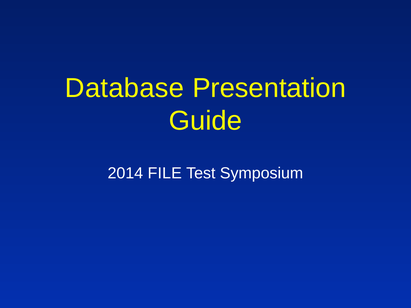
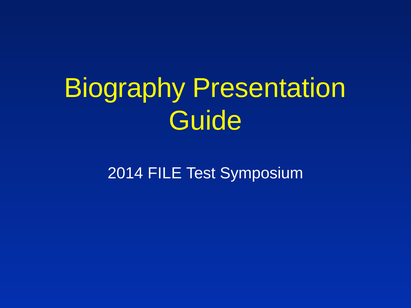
Database: Database -> Biography (125, 88)
